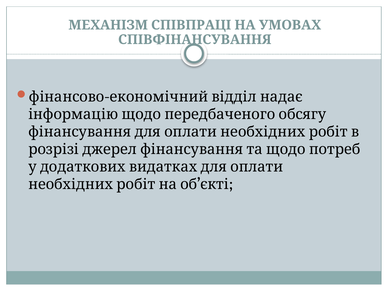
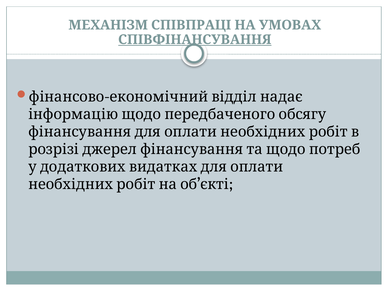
СПІВФІНАНСУВАННЯ underline: none -> present (195, 40)
